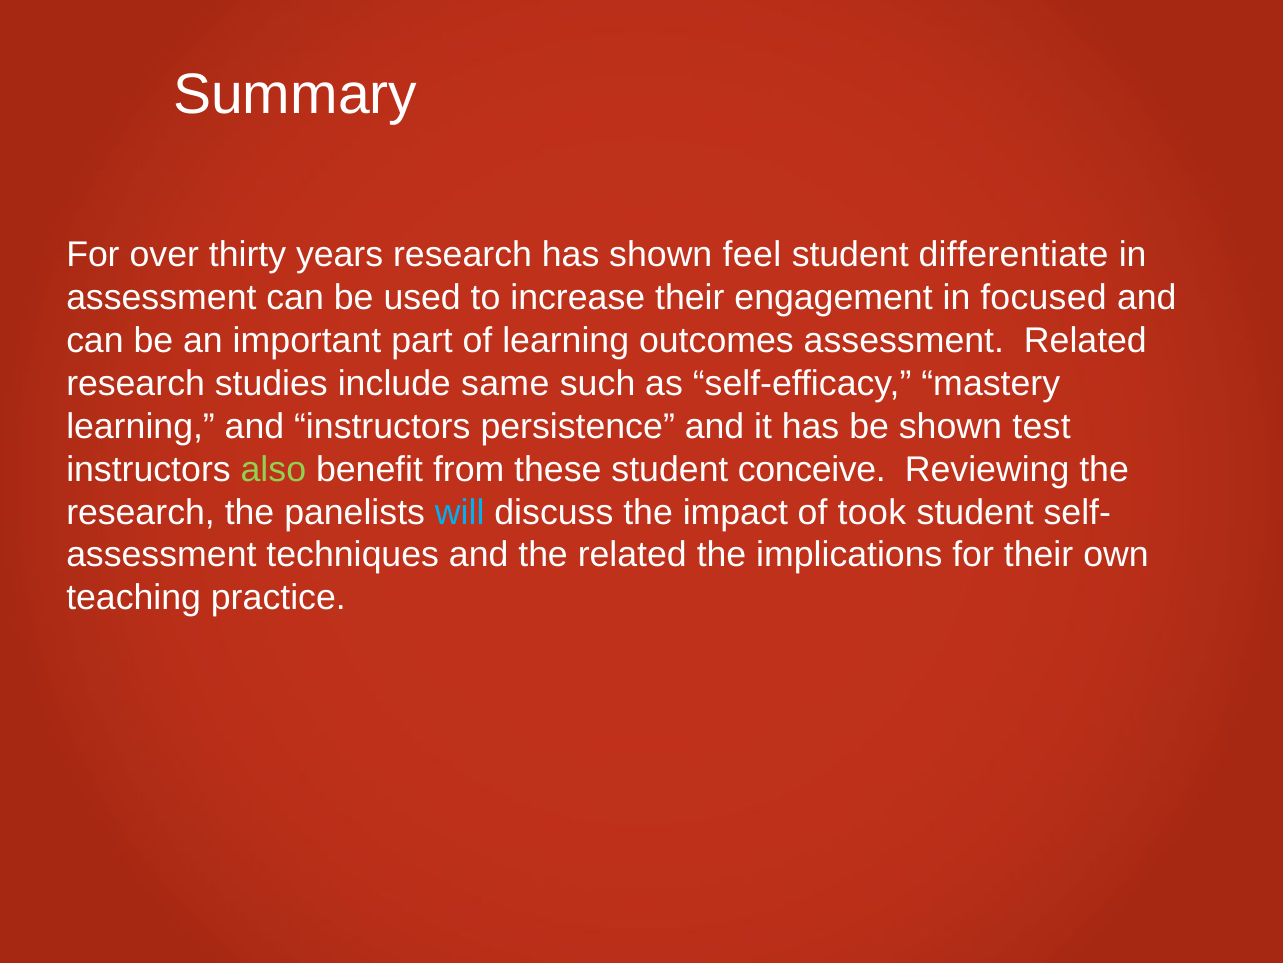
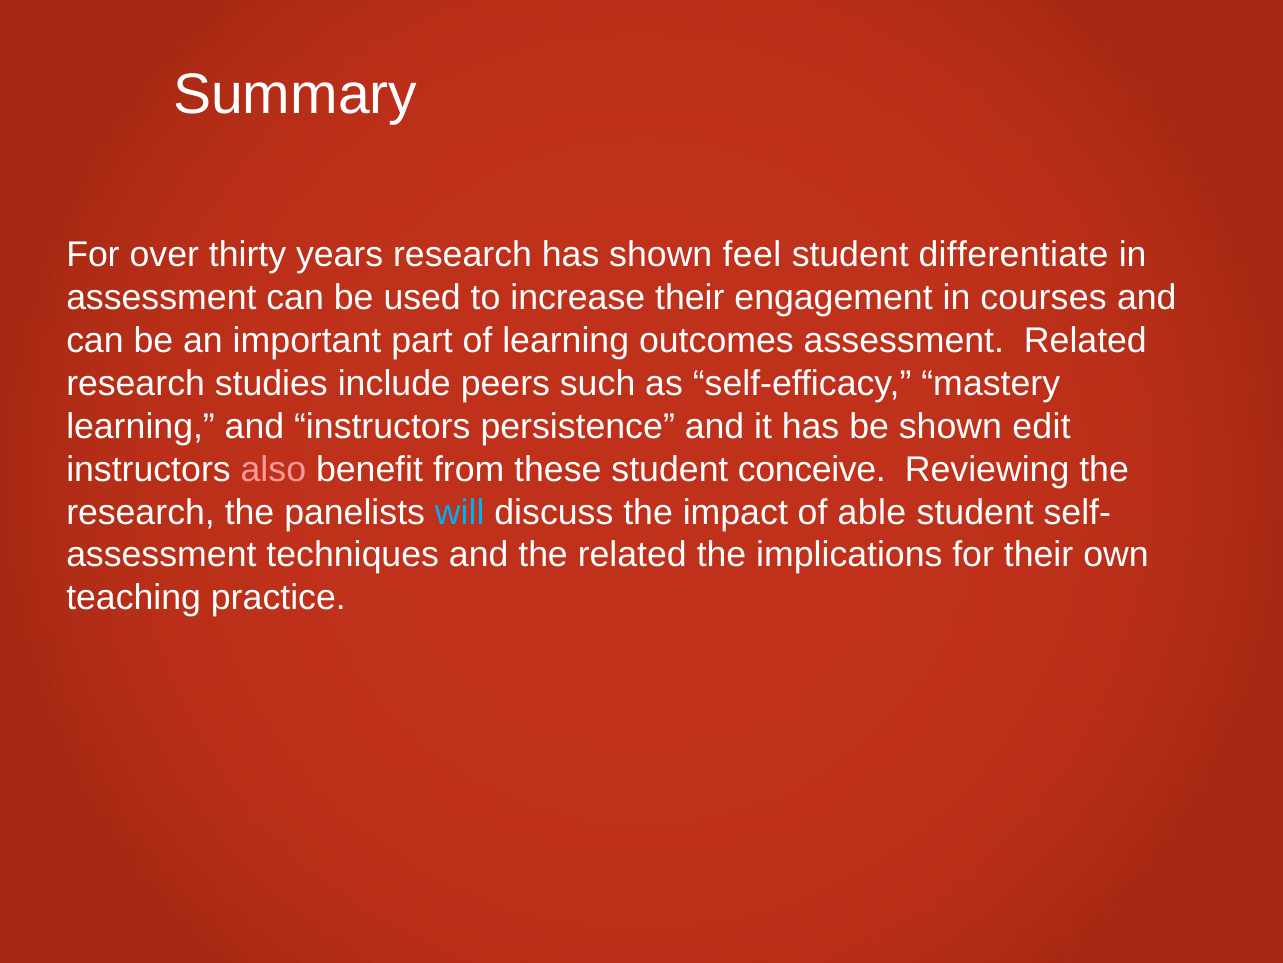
focused: focused -> courses (1044, 298)
same: same -> peers (505, 383)
test: test -> edit (1042, 426)
also colour: light green -> pink (273, 469)
took: took -> able (872, 512)
